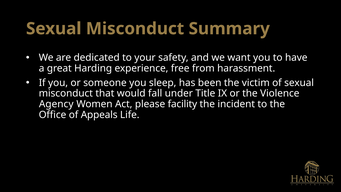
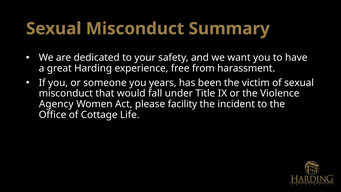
sleep: sleep -> years (163, 83)
Appeals: Appeals -> Cottage (99, 115)
